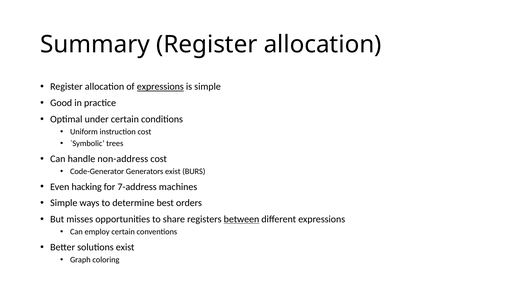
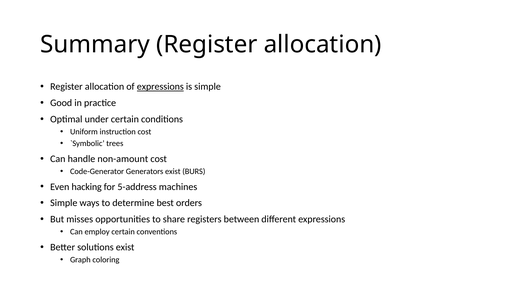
non-address: non-address -> non-amount (123, 159)
7-address: 7-address -> 5-address (137, 186)
between underline: present -> none (241, 219)
